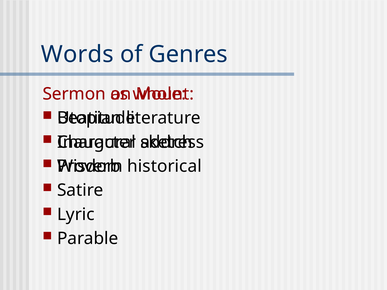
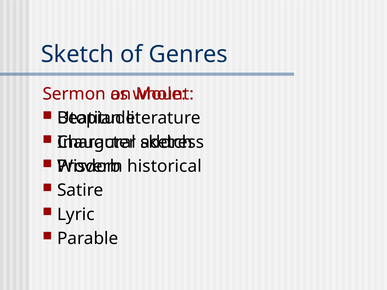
Words: Words -> Sketch (77, 54)
